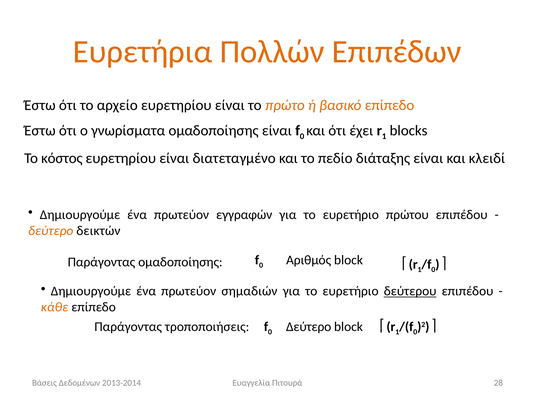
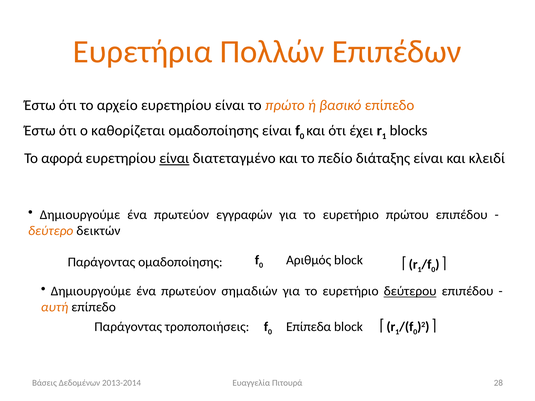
γνωρίσματα: γνωρίσματα -> καθορίζεται (128, 131)
κόστος: κόστος -> αφορά (62, 158)
είναι underline: none -> present (174, 158)
κάθε: κάθε -> αυτή (55, 307)
Δεύτερο: Δεύτερο -> Επίπεδα (309, 327)
